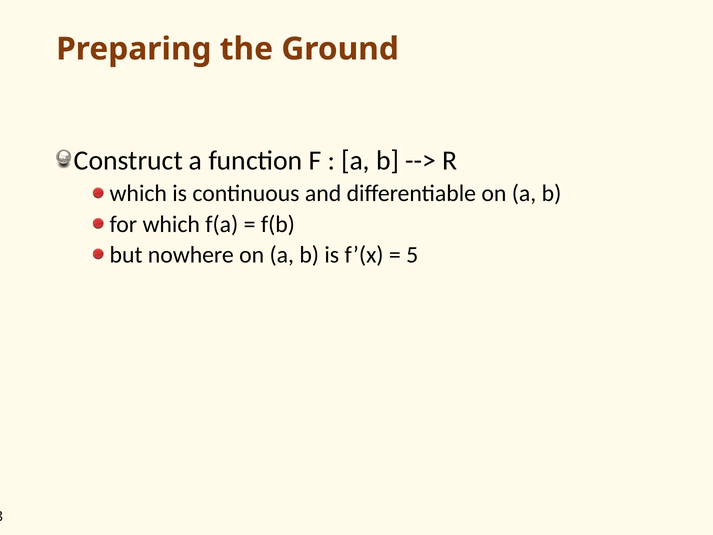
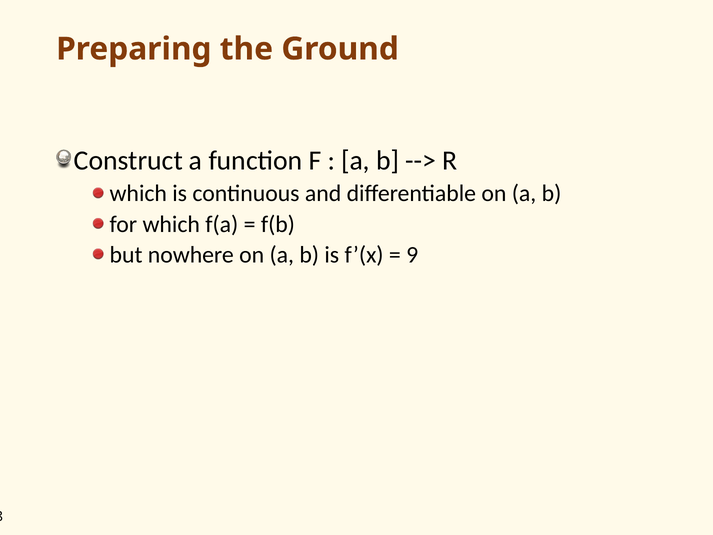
5: 5 -> 9 (412, 255)
